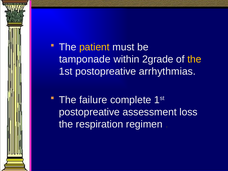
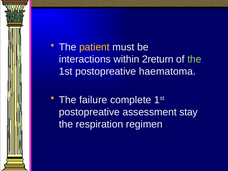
tamponade: tamponade -> interactions (85, 59)
2grade: 2grade -> 2return (158, 59)
the colour: yellow -> light green (194, 59)
arrhythmias: arrhythmias -> haematoma (167, 71)
loss: loss -> stay (189, 112)
